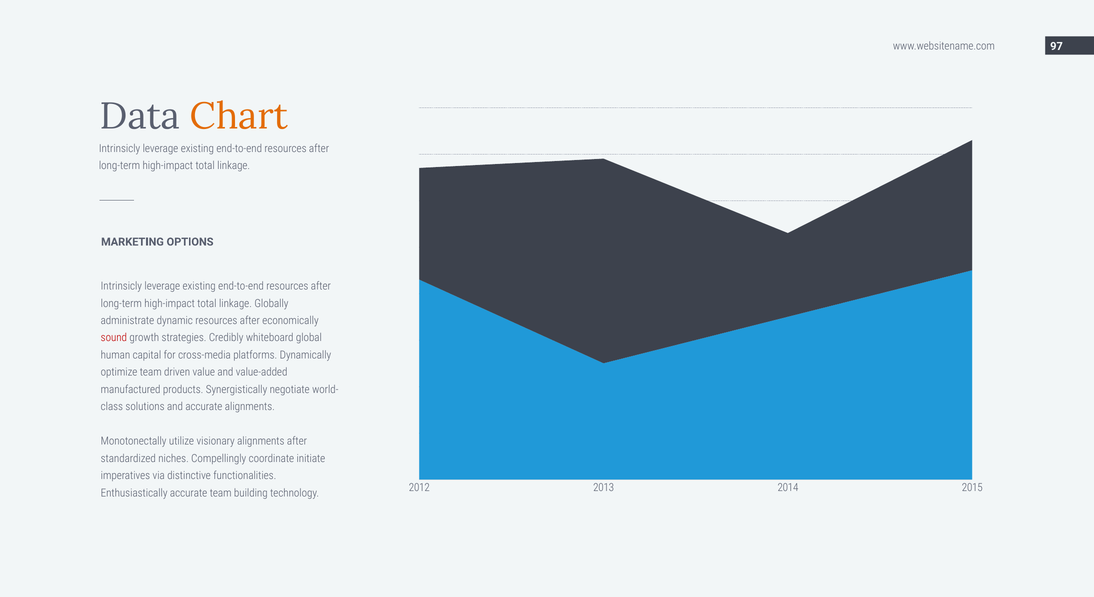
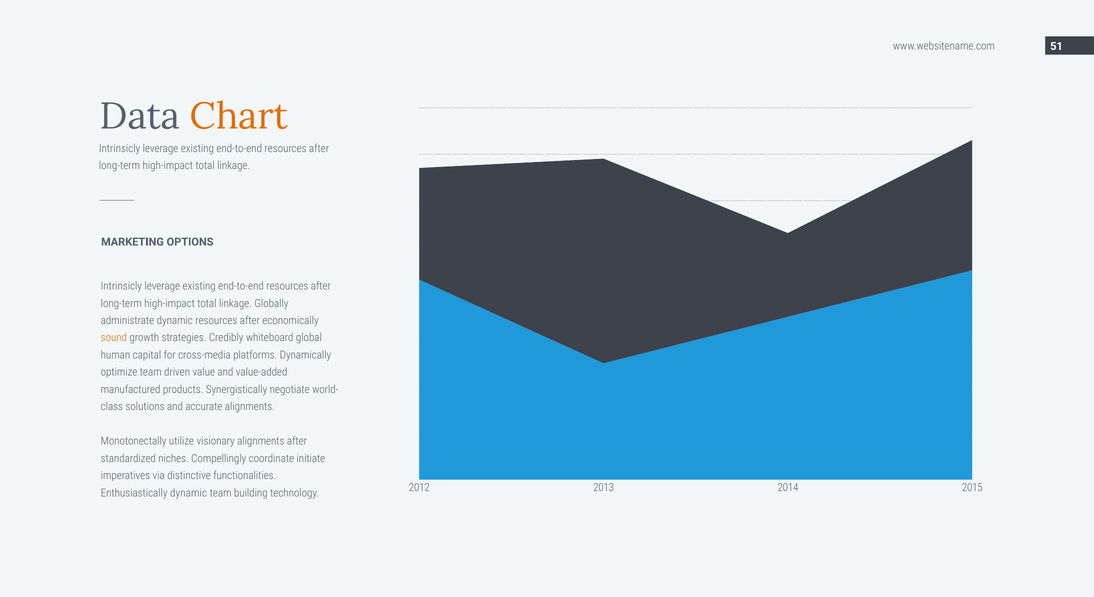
97: 97 -> 51 (1056, 46)
sound colour: red -> orange (114, 338)
Enthusiastically accurate: accurate -> dynamic (189, 493)
